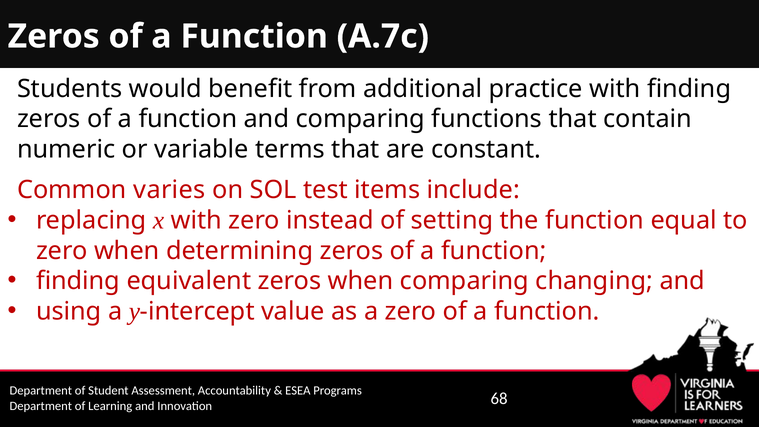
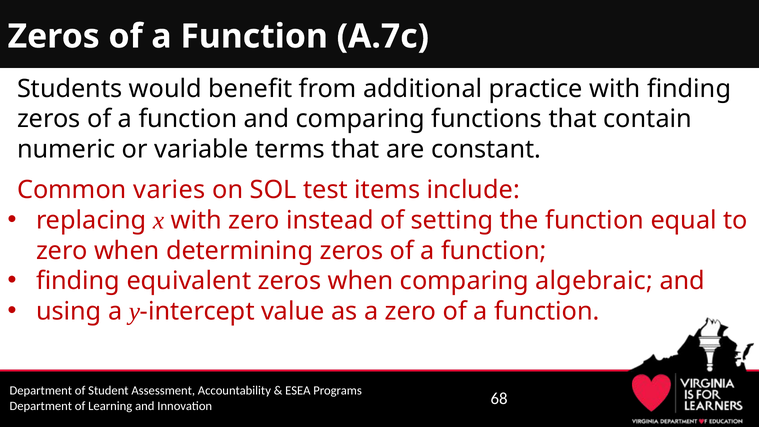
changing: changing -> algebraic (594, 281)
